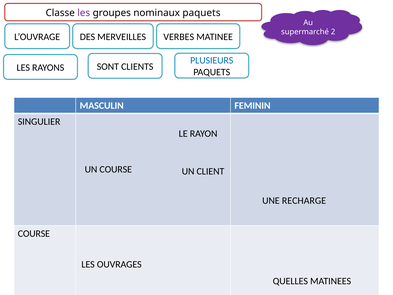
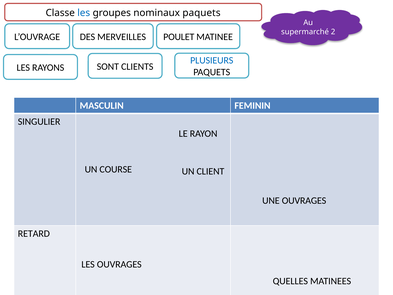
les colour: purple -> blue (84, 13)
VERBES: VERBES -> POULET (179, 37)
UNE RECHARGE: RECHARGE -> OUVRAGES (304, 201)
COURSE: COURSE -> RETARD (34, 233)
